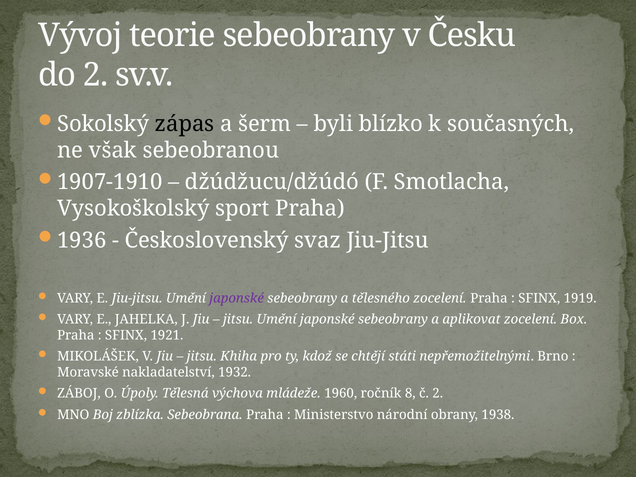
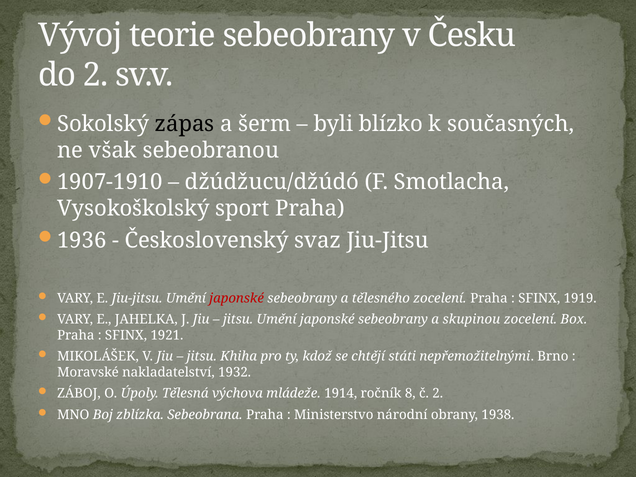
japonské colour: purple -> red (237, 298)
aplikovat: aplikovat -> skupinou (471, 319)
1960: 1960 -> 1914 (341, 394)
